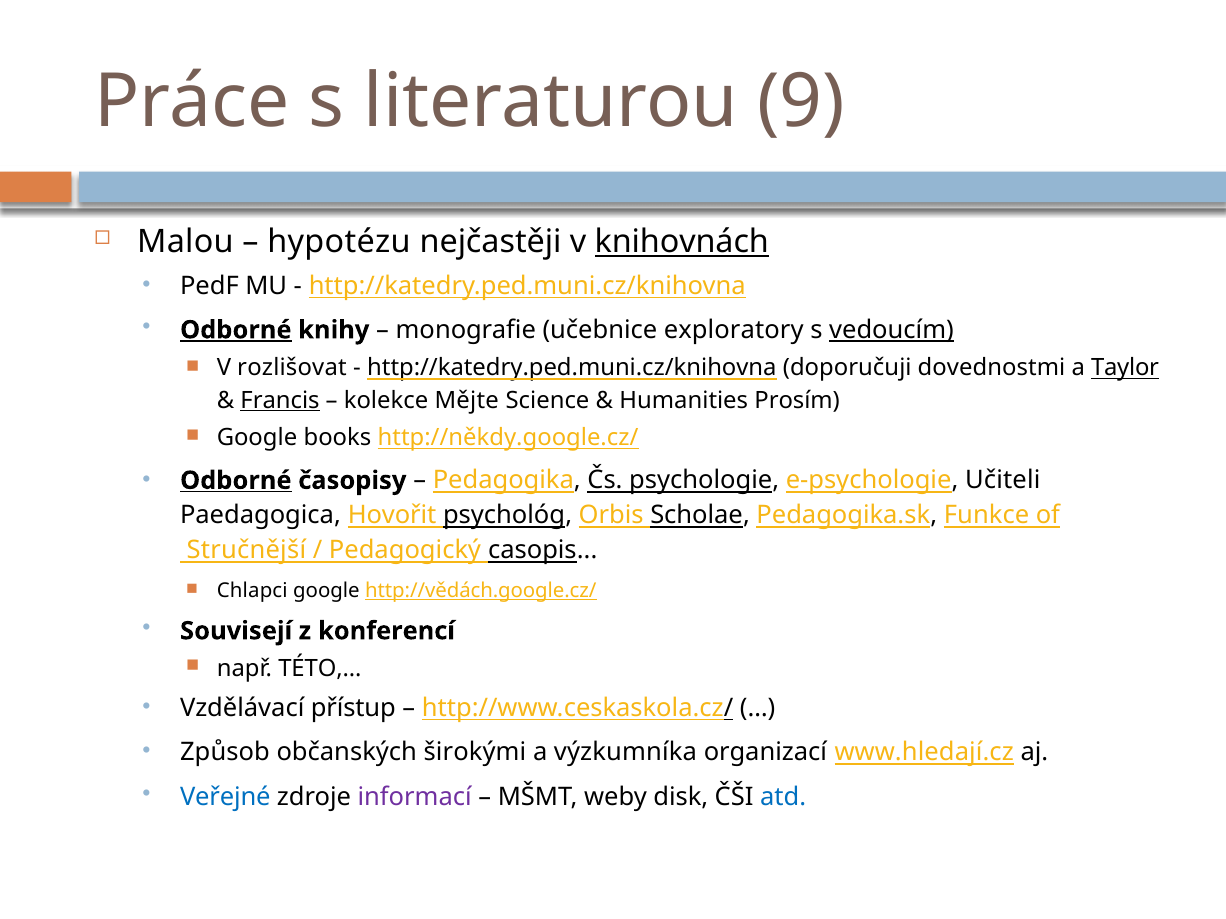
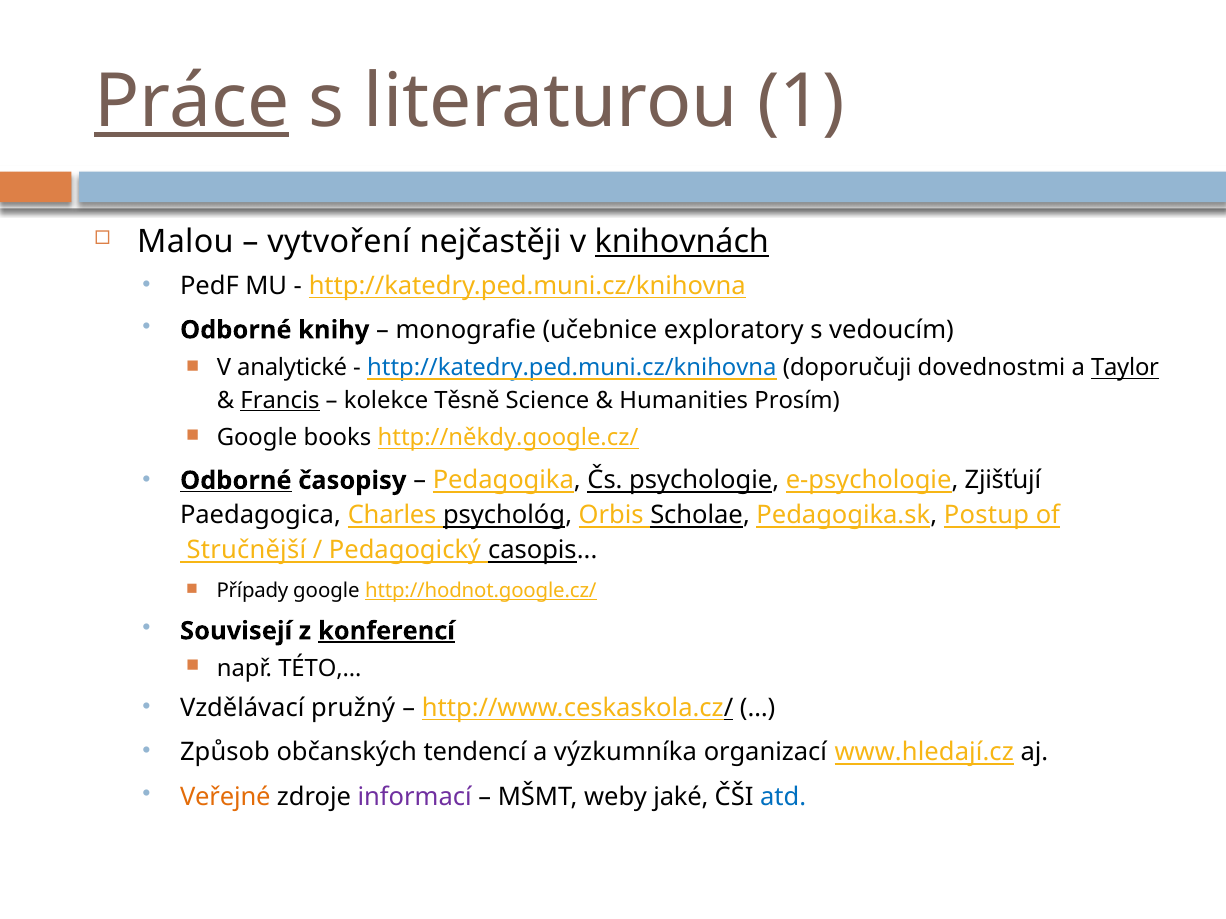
Práce underline: none -> present (192, 102)
9: 9 -> 1 (801, 102)
hypotézu: hypotézu -> vytvoření (339, 242)
Odborné underline: present -> none (236, 330)
vedoucím underline: present -> none (891, 330)
rozlišovat: rozlišovat -> analytické (292, 368)
http://katedry.ped.muni.cz/knihovna colour: black -> blue (572, 368)
Mějte: Mějte -> Těsně (467, 401)
Učiteli: Učiteli -> Zjišťují (1003, 481)
Hovořit: Hovořit -> Charles (392, 516)
Funkce: Funkce -> Postup (986, 516)
Chlapci: Chlapci -> Případy (252, 591)
http://vědách.google.cz/: http://vědách.google.cz/ -> http://hodnot.google.cz/ (481, 591)
konferencí underline: none -> present (386, 631)
přístup: přístup -> pružný (353, 708)
širokými: širokými -> tendencí (475, 753)
Veřejné colour: blue -> orange (225, 797)
disk: disk -> jaké (681, 797)
